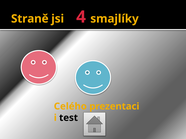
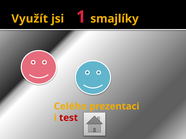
Straně: Straně -> Využít (30, 19)
4: 4 -> 1 (81, 17)
test colour: black -> red (69, 118)
